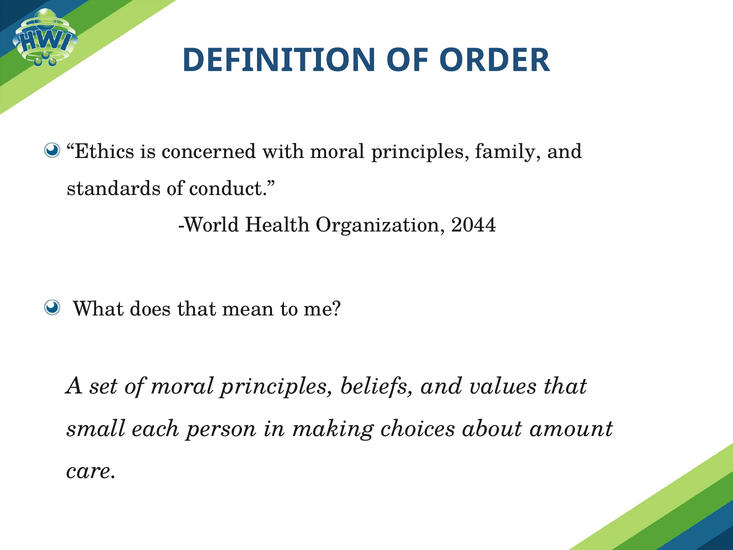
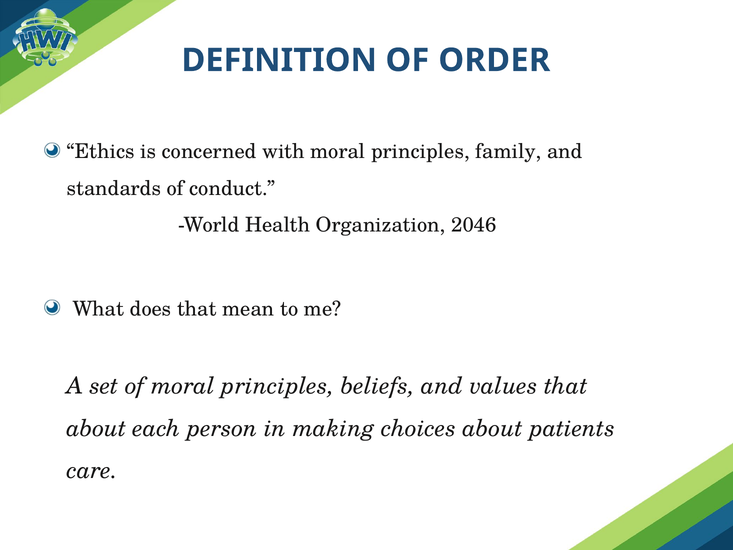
2044: 2044 -> 2046 (474, 225)
small: small -> about (97, 428)
amount: amount -> patients (572, 428)
